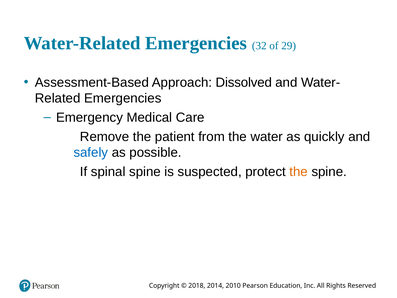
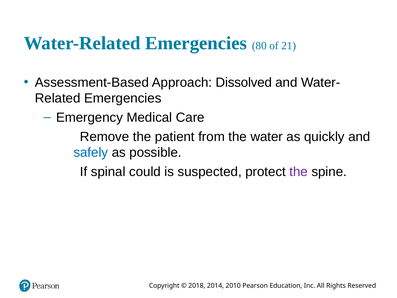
32: 32 -> 80 (259, 46)
29: 29 -> 21 (289, 46)
spinal spine: spine -> could (145, 172)
the colour: orange -> purple (299, 172)
